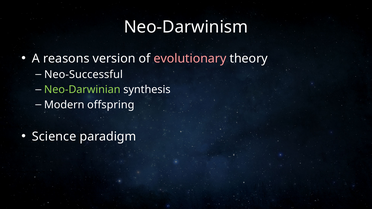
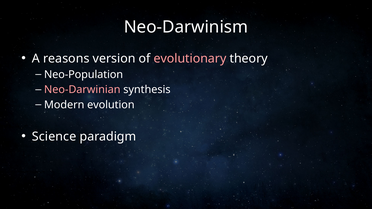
Neo-Successful: Neo-Successful -> Neo-Population (84, 75)
Neo-Darwinian colour: light green -> pink (82, 90)
offspring: offspring -> evolution (111, 105)
